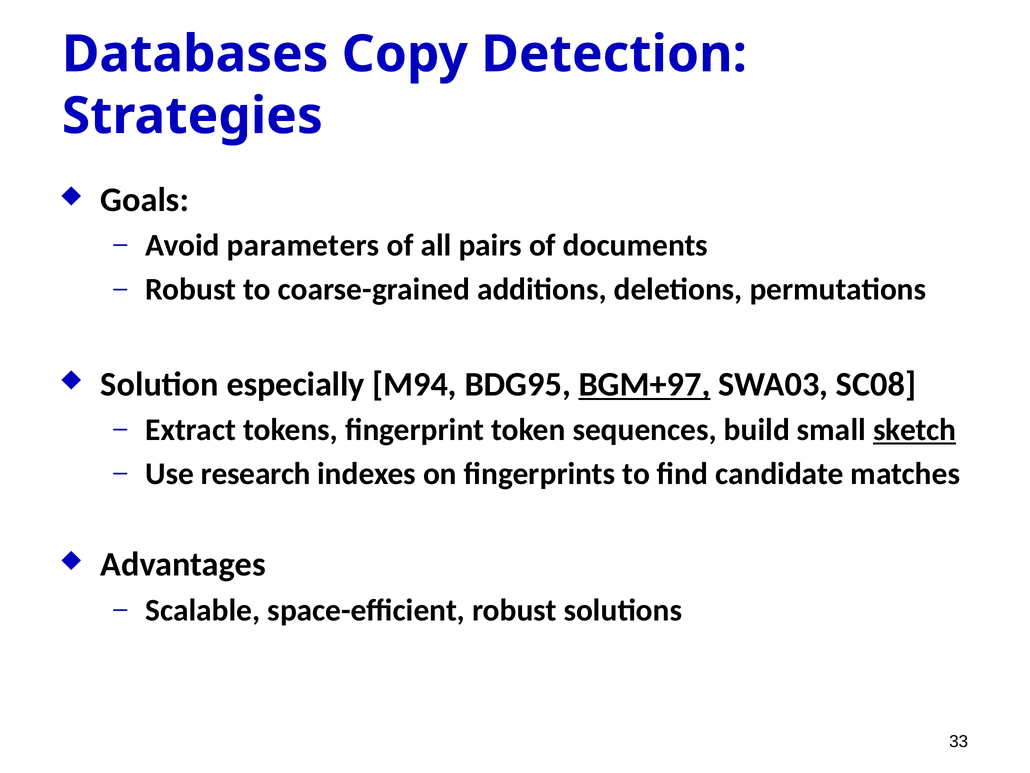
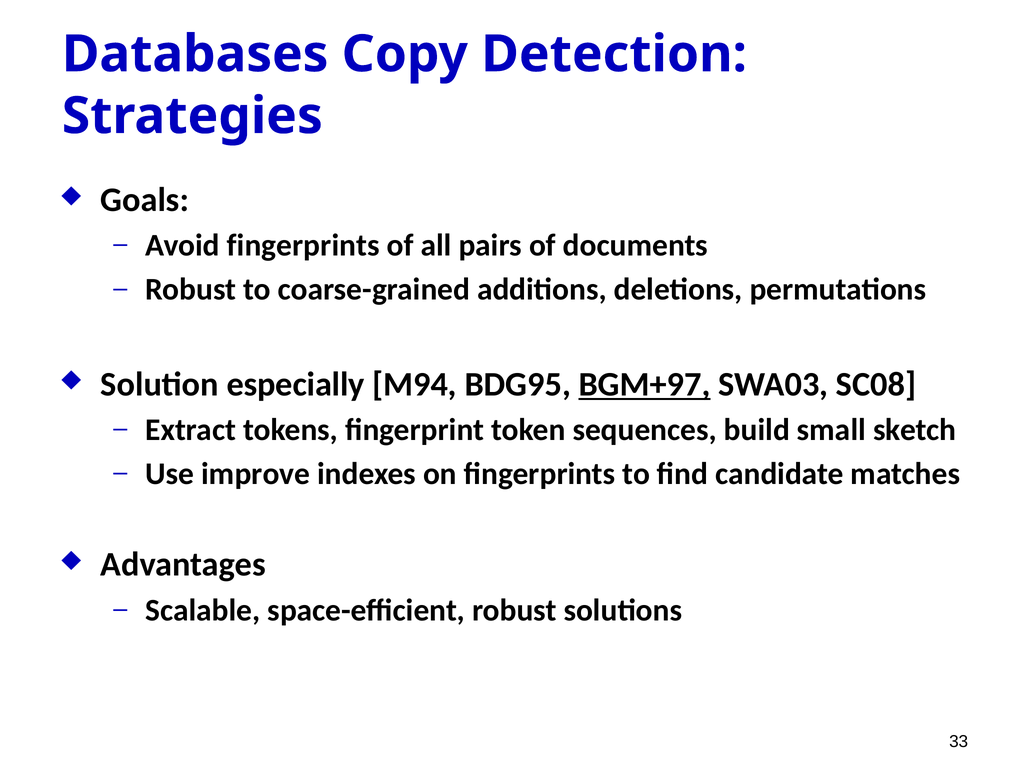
Avoid parameters: parameters -> fingerprints (303, 245)
sketch underline: present -> none (915, 430)
research: research -> improve (256, 474)
